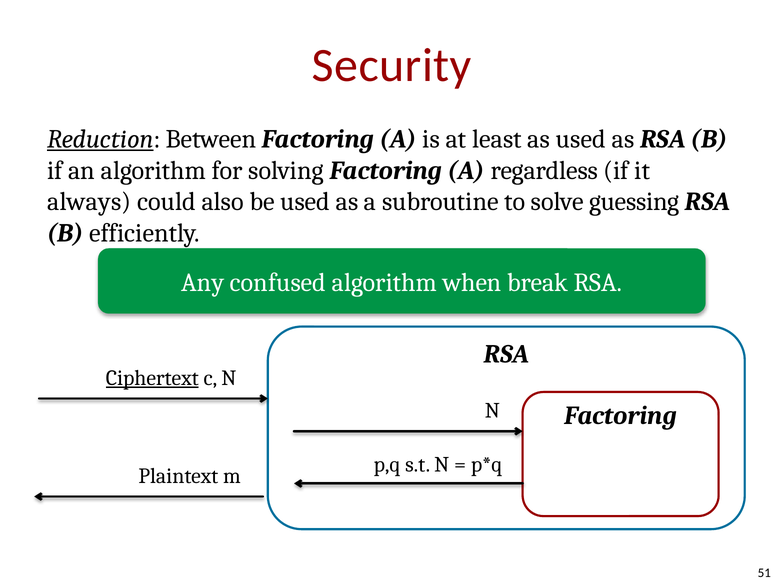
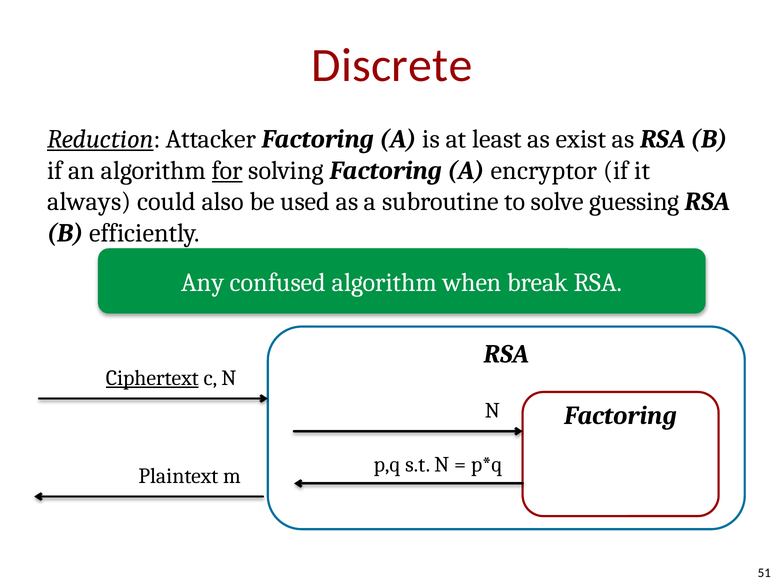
Security: Security -> Discrete (392, 65)
Between: Between -> Attacker (211, 139)
as used: used -> exist (581, 139)
for underline: none -> present (227, 170)
regardless: regardless -> encryptor (544, 170)
